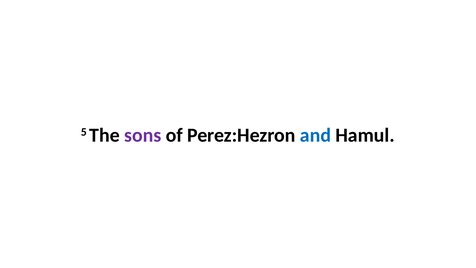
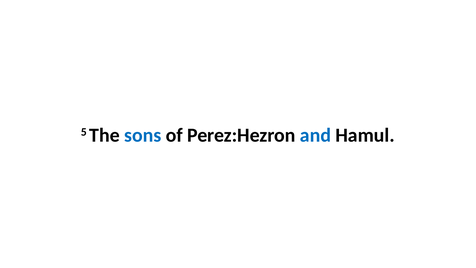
sons colour: purple -> blue (143, 135)
